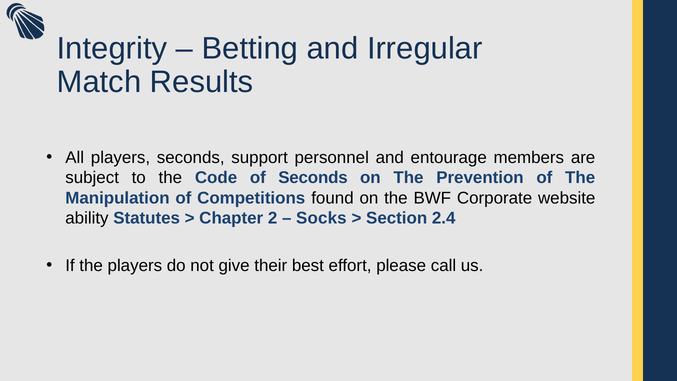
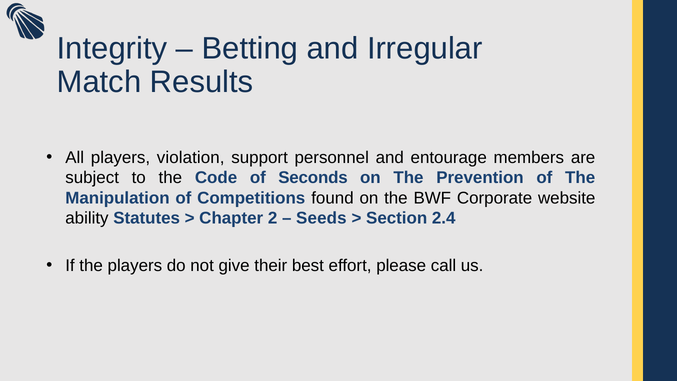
players seconds: seconds -> violation (191, 157)
Socks: Socks -> Seeds (321, 218)
